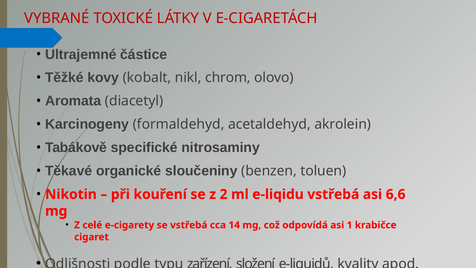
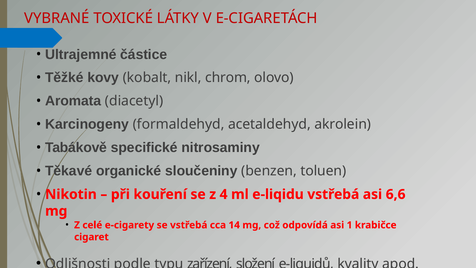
2: 2 -> 4 (224, 194)
